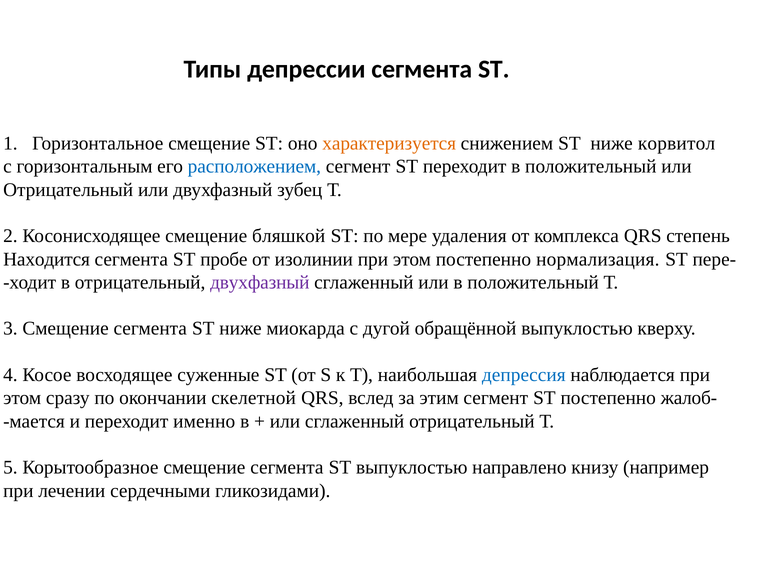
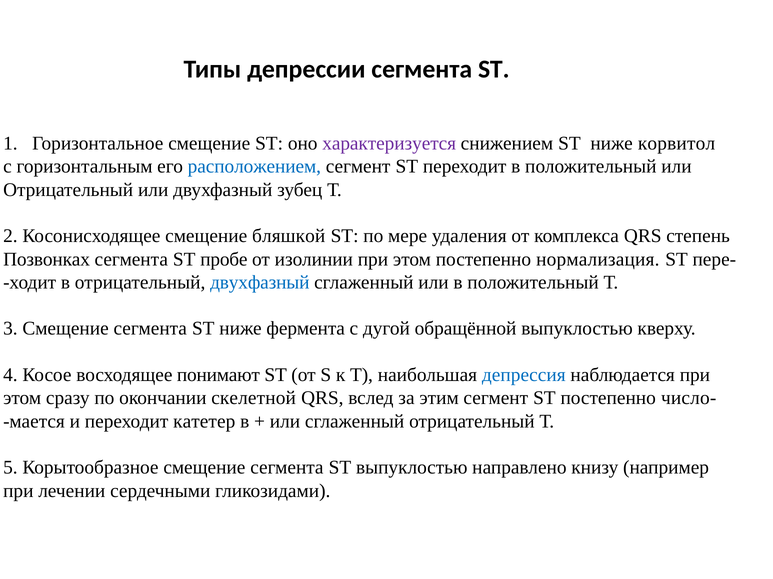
характеризуется colour: orange -> purple (389, 144)
Находится: Находится -> Позвонках (47, 259)
двухфазный colour: purple -> blue (260, 283)
миокарда: миокарда -> фермента (306, 329)
суженные: суженные -> понимают (218, 375)
жалоб-: жалоб- -> число- (689, 399)
именно: именно -> катетер (204, 422)
